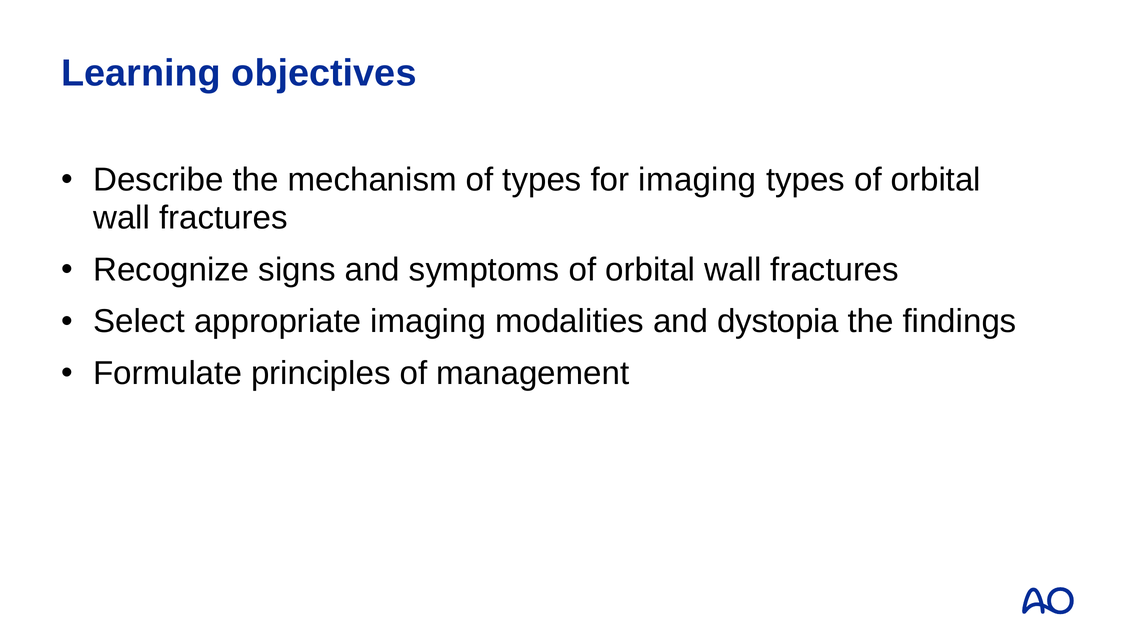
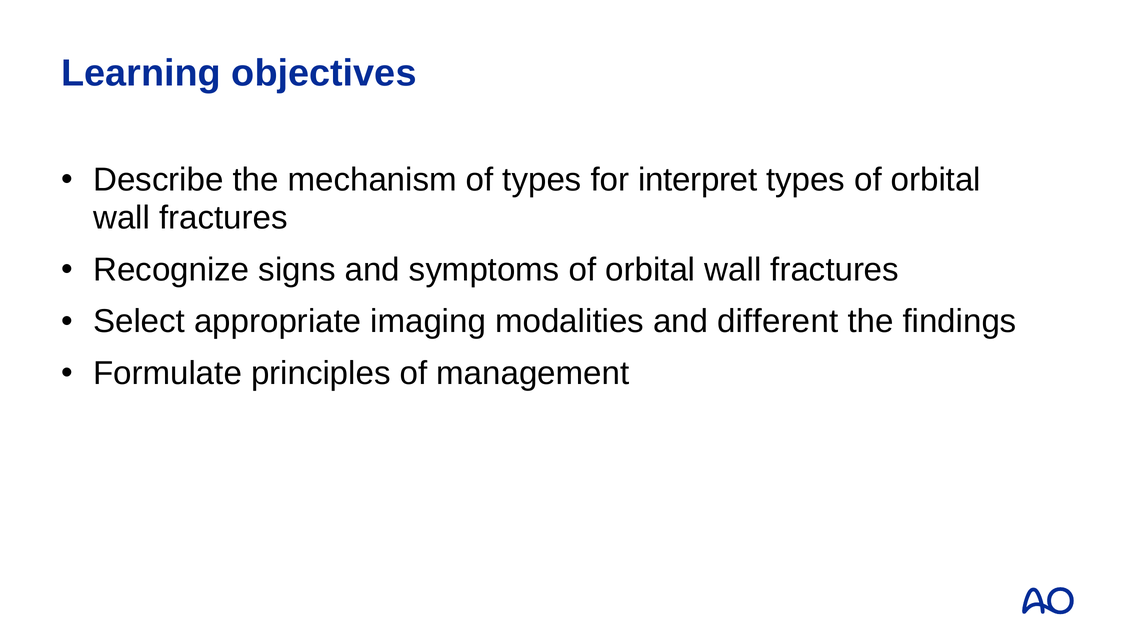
for imaging: imaging -> interpret (698, 180)
dystopia: dystopia -> different (778, 322)
